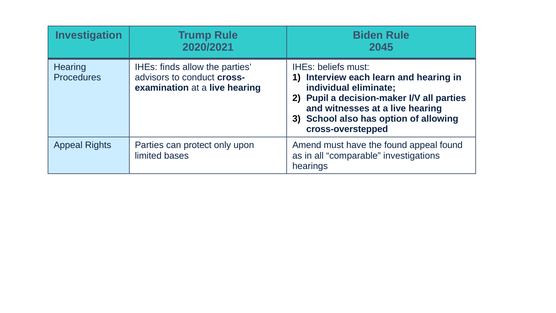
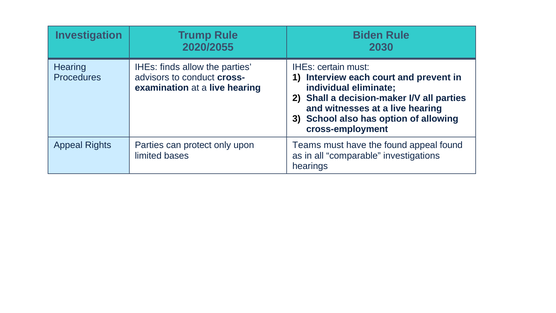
2020/2021: 2020/2021 -> 2020/2055 (208, 47)
2045: 2045 -> 2030 (381, 47)
beliefs: beliefs -> certain (331, 67)
learn: learn -> court (384, 77)
and hearing: hearing -> prevent (434, 77)
Pupil: Pupil -> Shall (317, 98)
cross-overstepped: cross-overstepped -> cross-employment (347, 129)
Amend: Amend -> Teams (307, 145)
